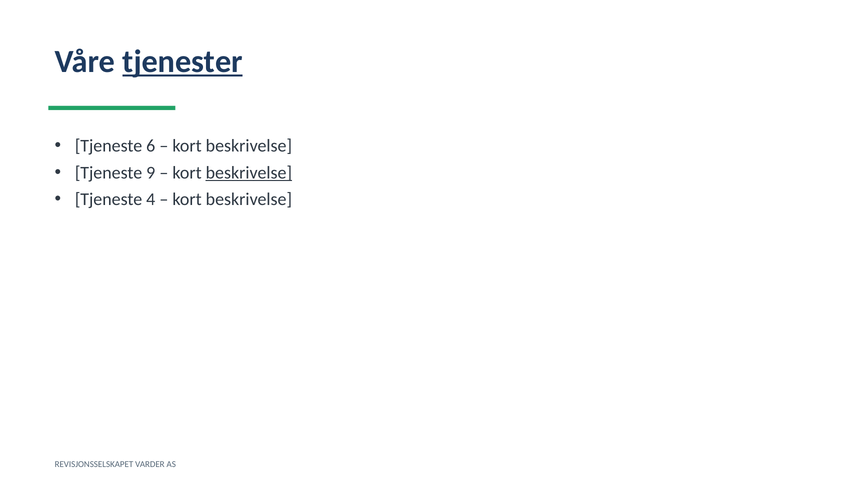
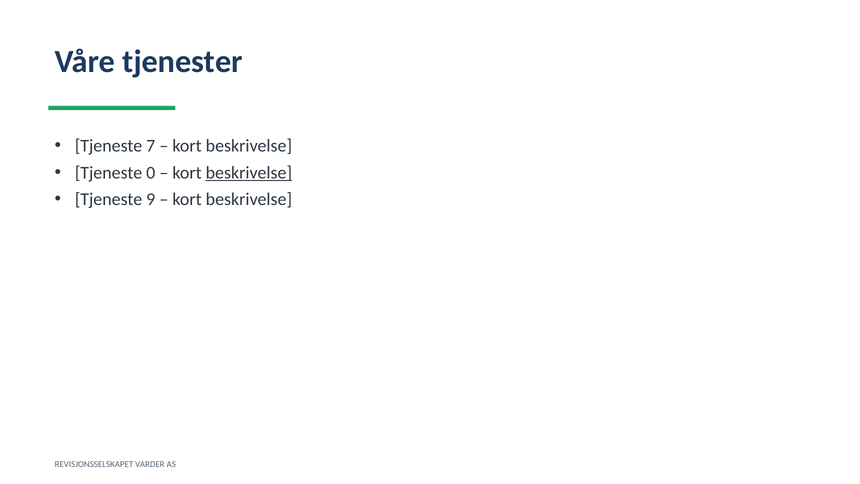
tjenester underline: present -> none (183, 61)
6: 6 -> 7 (151, 146)
9: 9 -> 0 (151, 173)
4: 4 -> 9 (151, 199)
